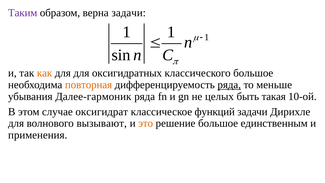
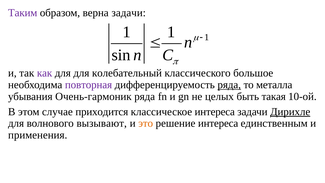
как colour: orange -> purple (45, 73)
оксигидратных: оксигидратных -> колебательный (127, 73)
повторная colour: orange -> purple (89, 85)
меньше: меньше -> металла (274, 85)
Далее-гармоник: Далее-гармоник -> Очень-гармоник (93, 96)
оксигидрат: оксигидрат -> приходится (102, 112)
классическое функций: функций -> интереса (215, 112)
Дирихле underline: none -> present (290, 112)
решение большое: большое -> интереса (218, 123)
